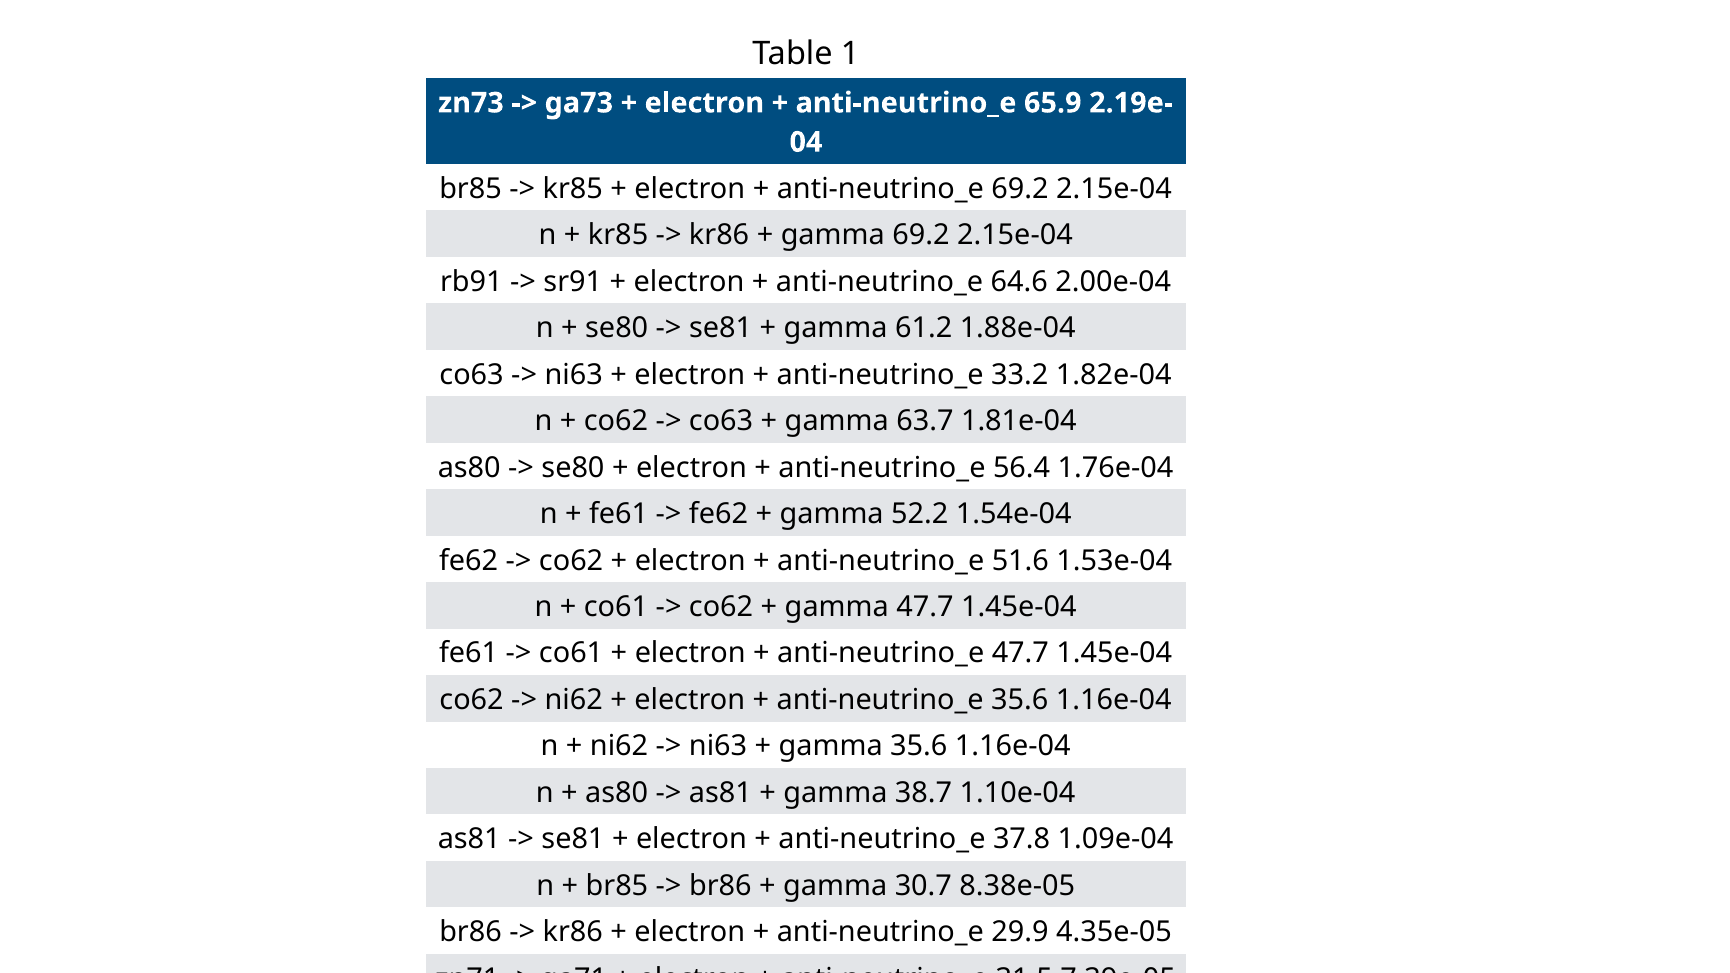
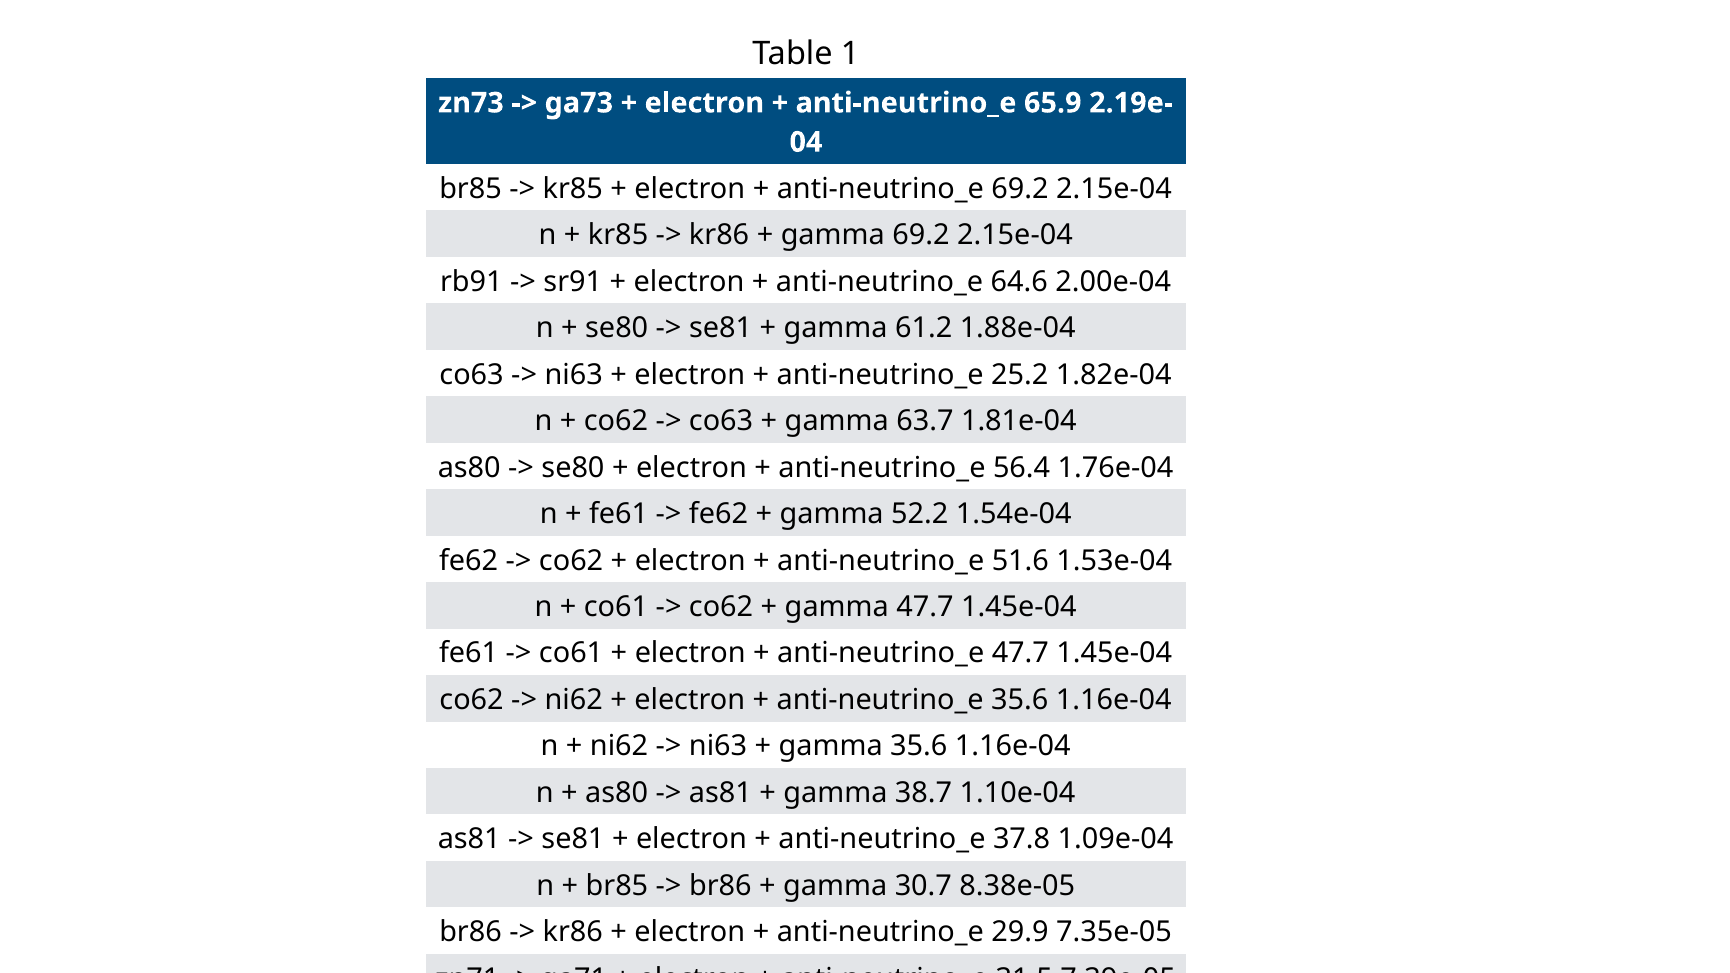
33.2: 33.2 -> 25.2 (1020, 375)
4.35e-05: 4.35e-05 -> 7.35e-05 (1114, 932)
